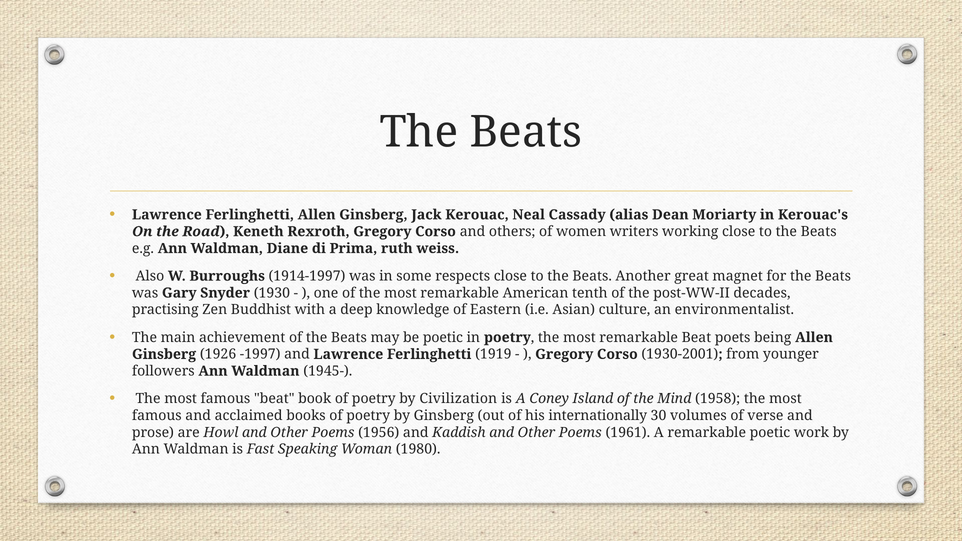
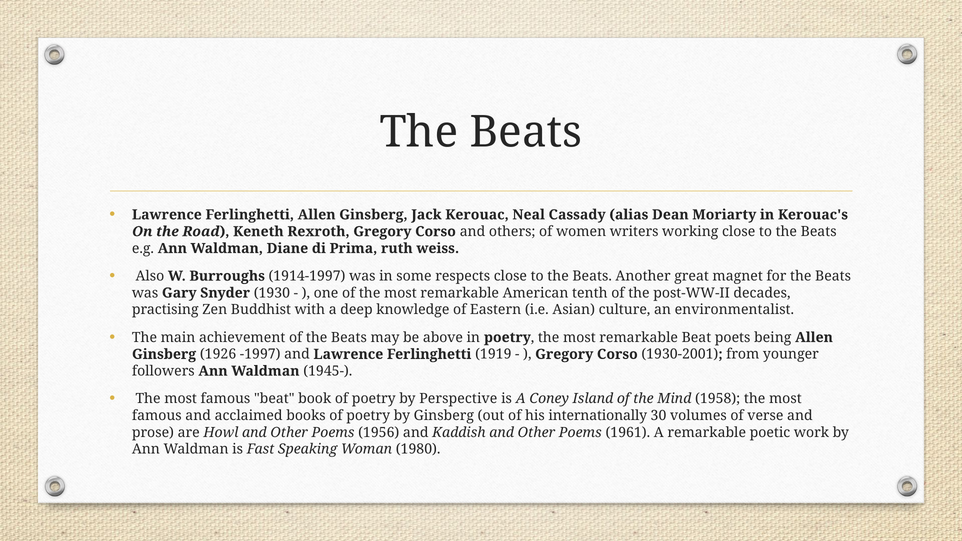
be poetic: poetic -> above (443, 337)
Civilization: Civilization -> Perspective (458, 399)
